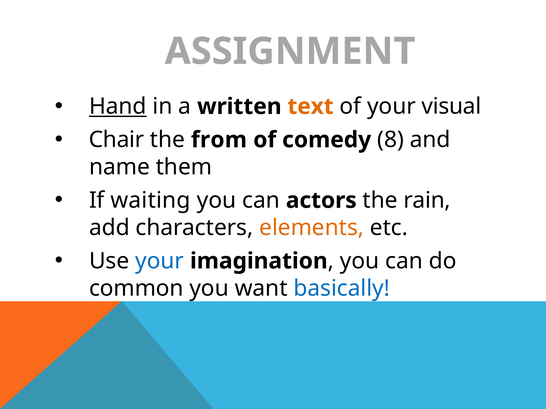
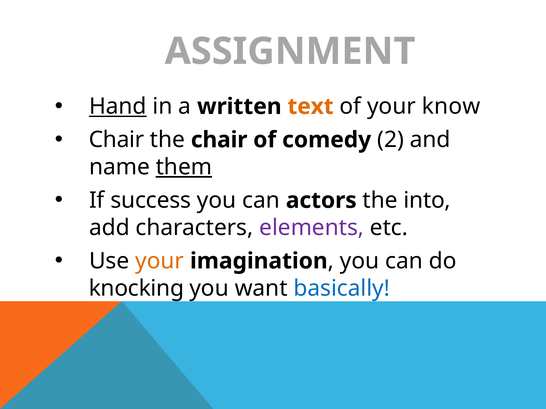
visual: visual -> know (451, 107)
the from: from -> chair (219, 140)
8: 8 -> 2 (391, 140)
them underline: none -> present (184, 167)
waiting: waiting -> success (151, 201)
rain: rain -> into (427, 201)
elements colour: orange -> purple (312, 228)
your colour: blue -> orange (160, 261)
common: common -> knocking (136, 289)
